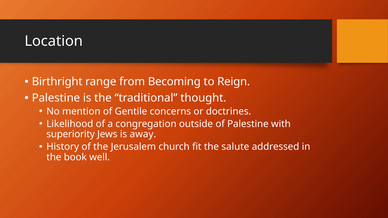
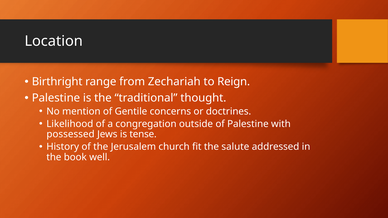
Becoming: Becoming -> Zechariah (174, 82)
superiority: superiority -> possessed (71, 134)
away: away -> tense (143, 134)
